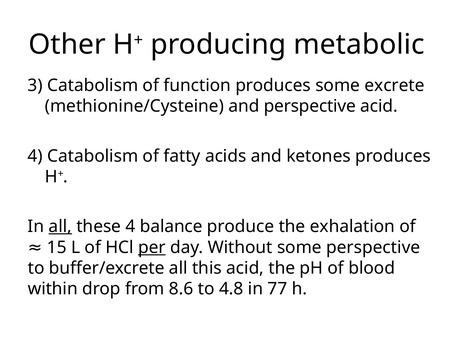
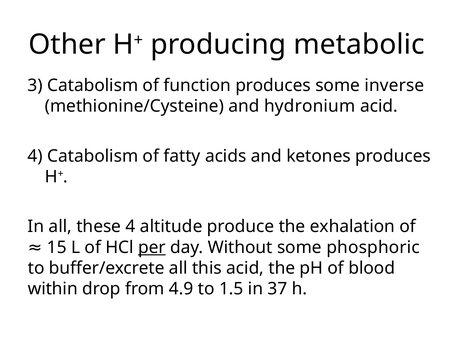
excrete: excrete -> inverse (394, 85)
and perspective: perspective -> hydronium (310, 106)
all underline: present -> none (60, 226)
balance: balance -> altitude (171, 226)
some perspective: perspective -> phosphoric (373, 247)
8.6: 8.6 -> 4.9 (181, 289)
4.8: 4.8 -> 1.5 (231, 289)
77: 77 -> 37 (277, 289)
